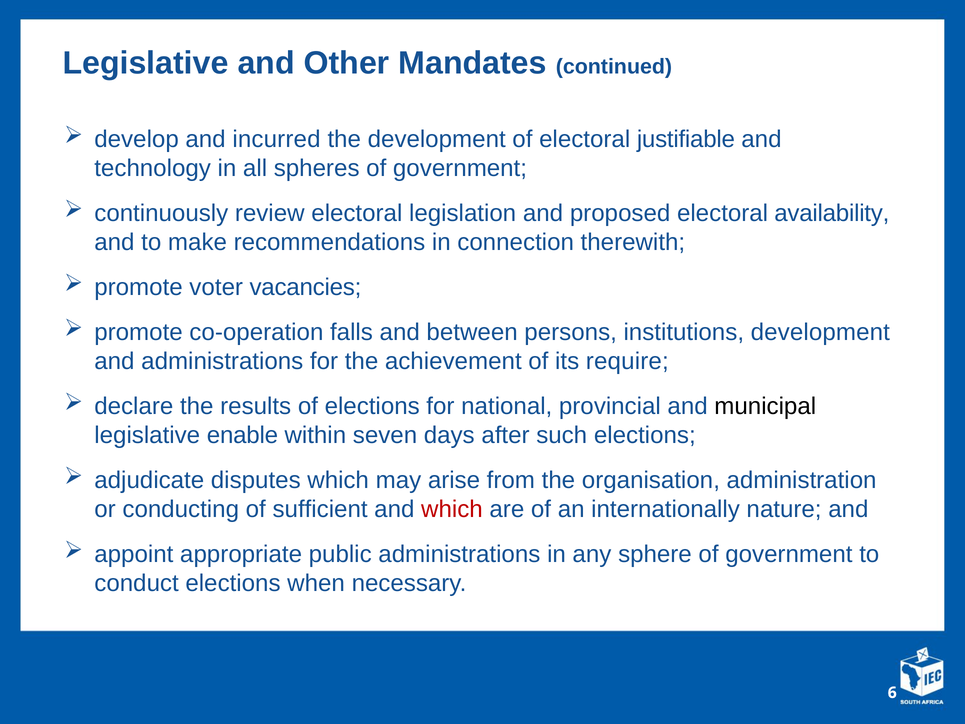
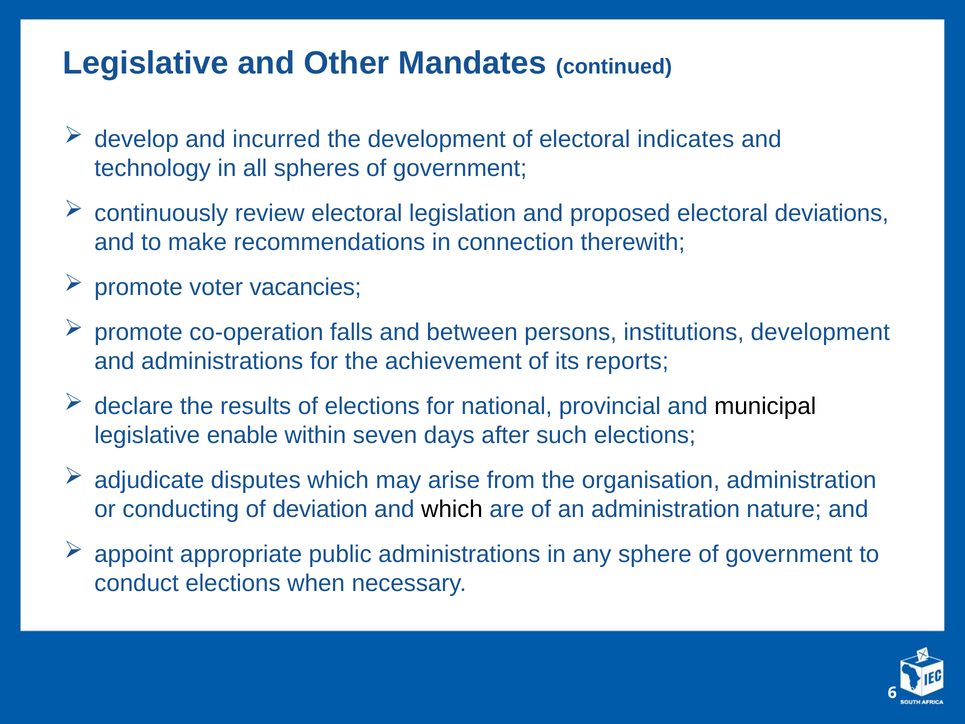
justifiable: justifiable -> indicates (686, 139)
availability: availability -> deviations (832, 213)
require: require -> reports (627, 361)
sufficient: sufficient -> deviation (320, 509)
which colour: red -> black (452, 509)
an internationally: internationally -> administration (666, 509)
